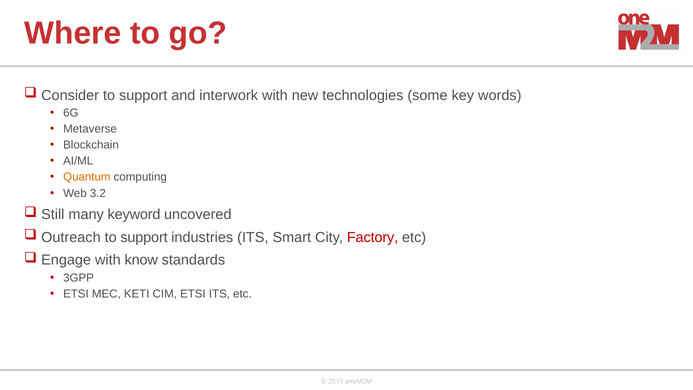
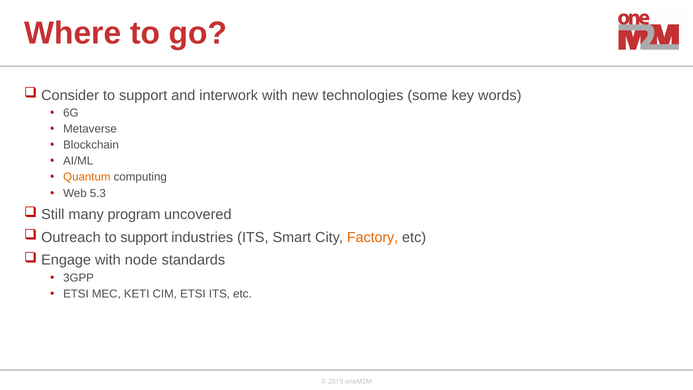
3.2: 3.2 -> 5.3 (98, 193)
keyword: keyword -> program (134, 214)
Factory colour: red -> orange (373, 237)
know: know -> node (141, 260)
